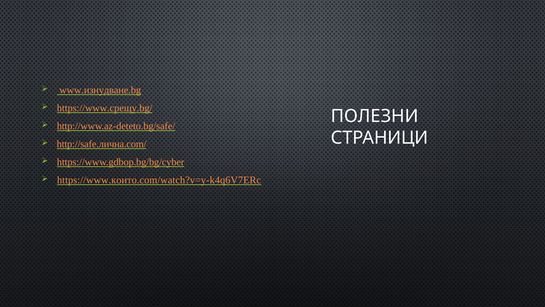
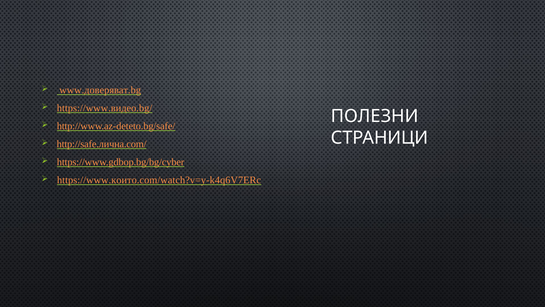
www.изнудване.bg: www.изнудване.bg -> www.доверяват.bg (100, 90)
https://www.срещу.bg/: https://www.срещу.bg/ -> https://www.видео.bg/ (105, 108)
